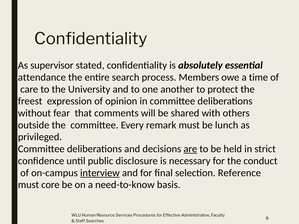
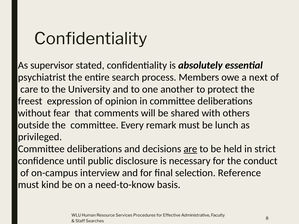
attendance: attendance -> psychiatrist (42, 77)
time: time -> next (258, 77)
interview underline: present -> none (100, 173)
core: core -> kind (50, 185)
